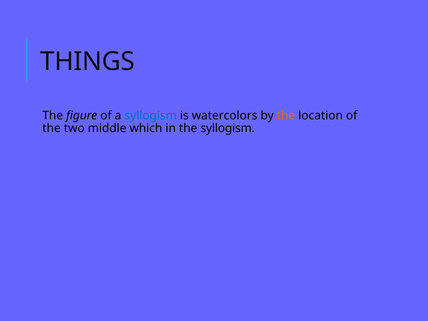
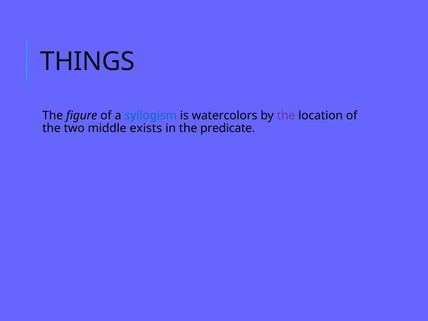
the colour: orange -> purple (286, 115)
which: which -> exists (146, 128)
the syllogism: syllogism -> predicate (228, 128)
